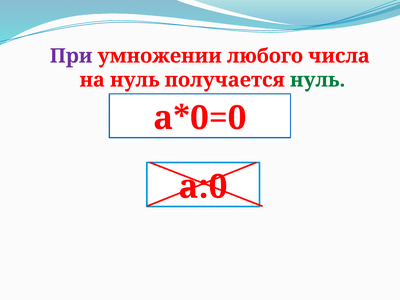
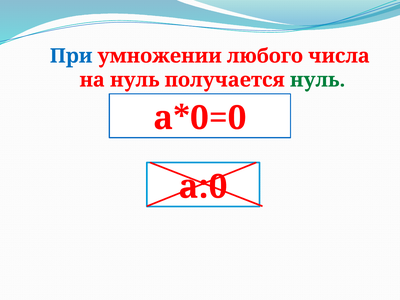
При colour: purple -> blue (71, 56)
